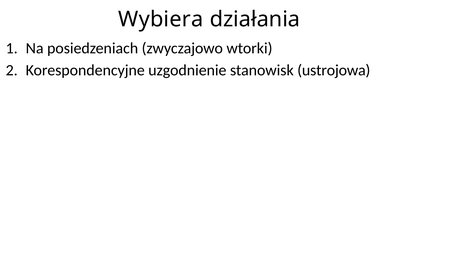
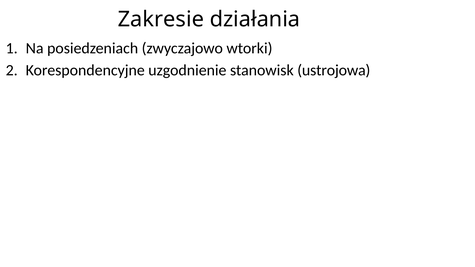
Wybiera: Wybiera -> Zakresie (161, 19)
